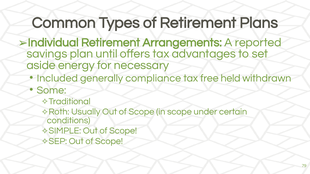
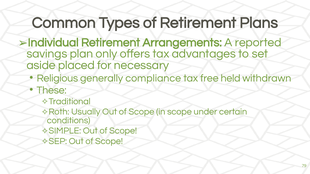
until: until -> only (107, 54)
energy: energy -> placed (76, 65)
Included: Included -> Religious (57, 78)
Some: Some -> These (52, 90)
